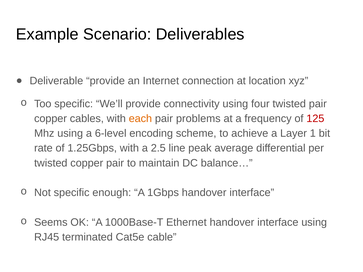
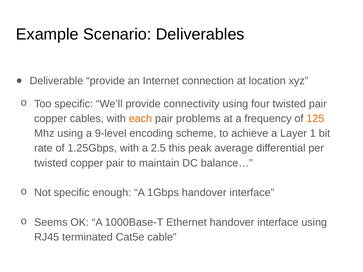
125 colour: red -> orange (315, 119)
6-level: 6-level -> 9-level (111, 133)
line: line -> this (177, 148)
